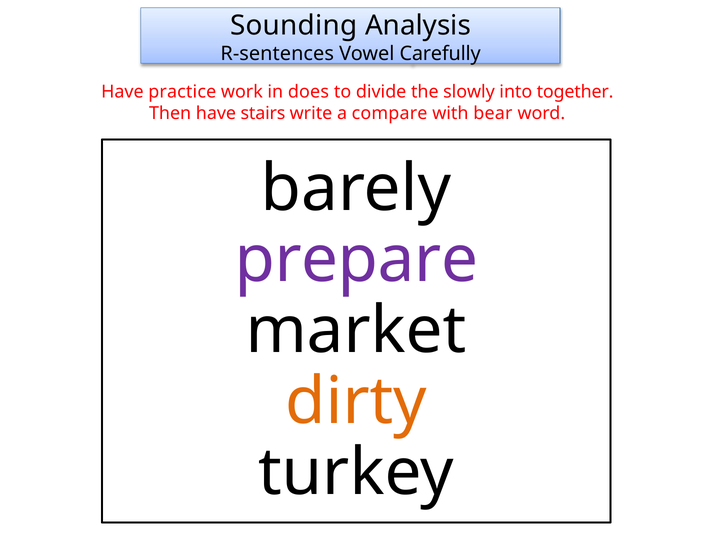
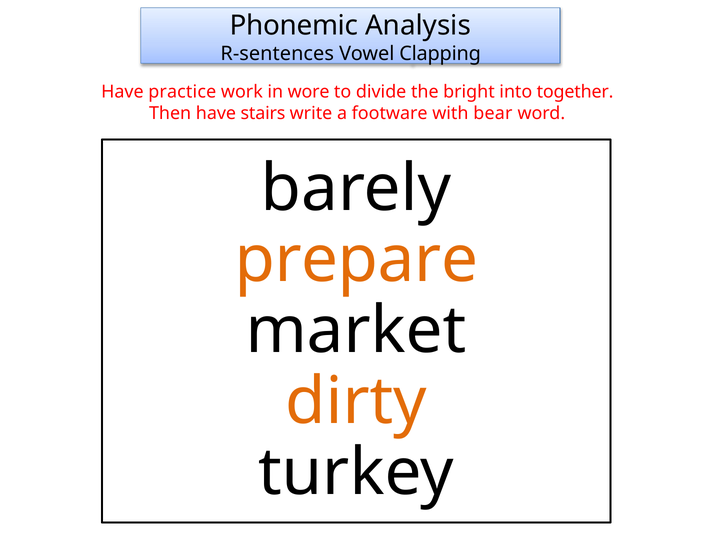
Sounding: Sounding -> Phonemic (294, 26)
Carefully: Carefully -> Clapping (440, 54)
does: does -> wore (309, 92)
slowly: slowly -> bright (469, 92)
compare: compare -> footware (390, 114)
prepare colour: purple -> orange (356, 260)
